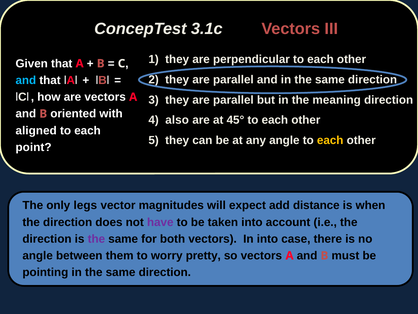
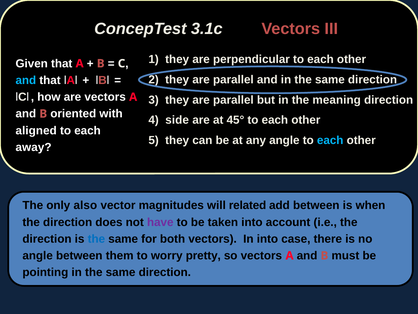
also: also -> side (177, 120)
each colour: yellow -> light blue (330, 140)
point: point -> away (34, 147)
legs: legs -> also (85, 205)
expect: expect -> related (248, 205)
add distance: distance -> between (316, 205)
the colour: purple -> blue (96, 239)
